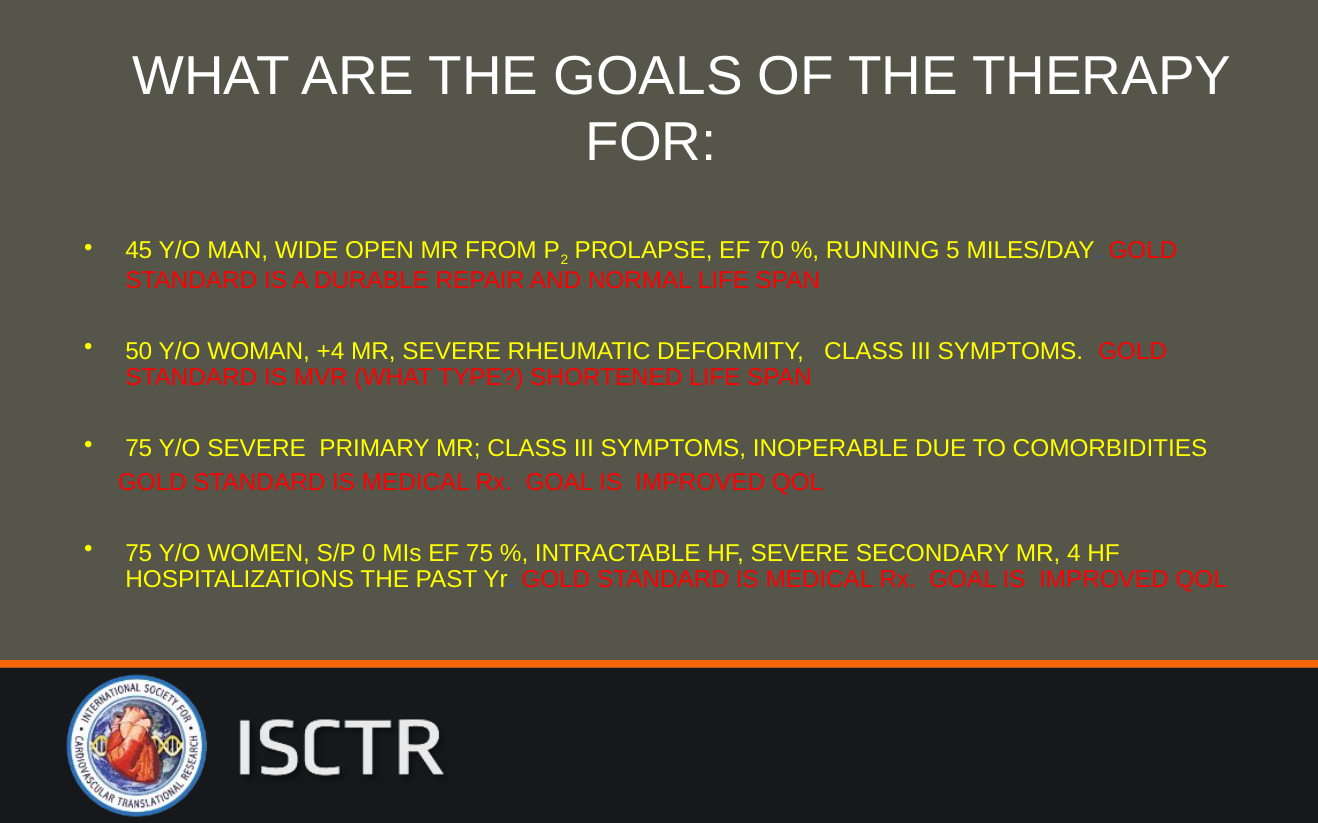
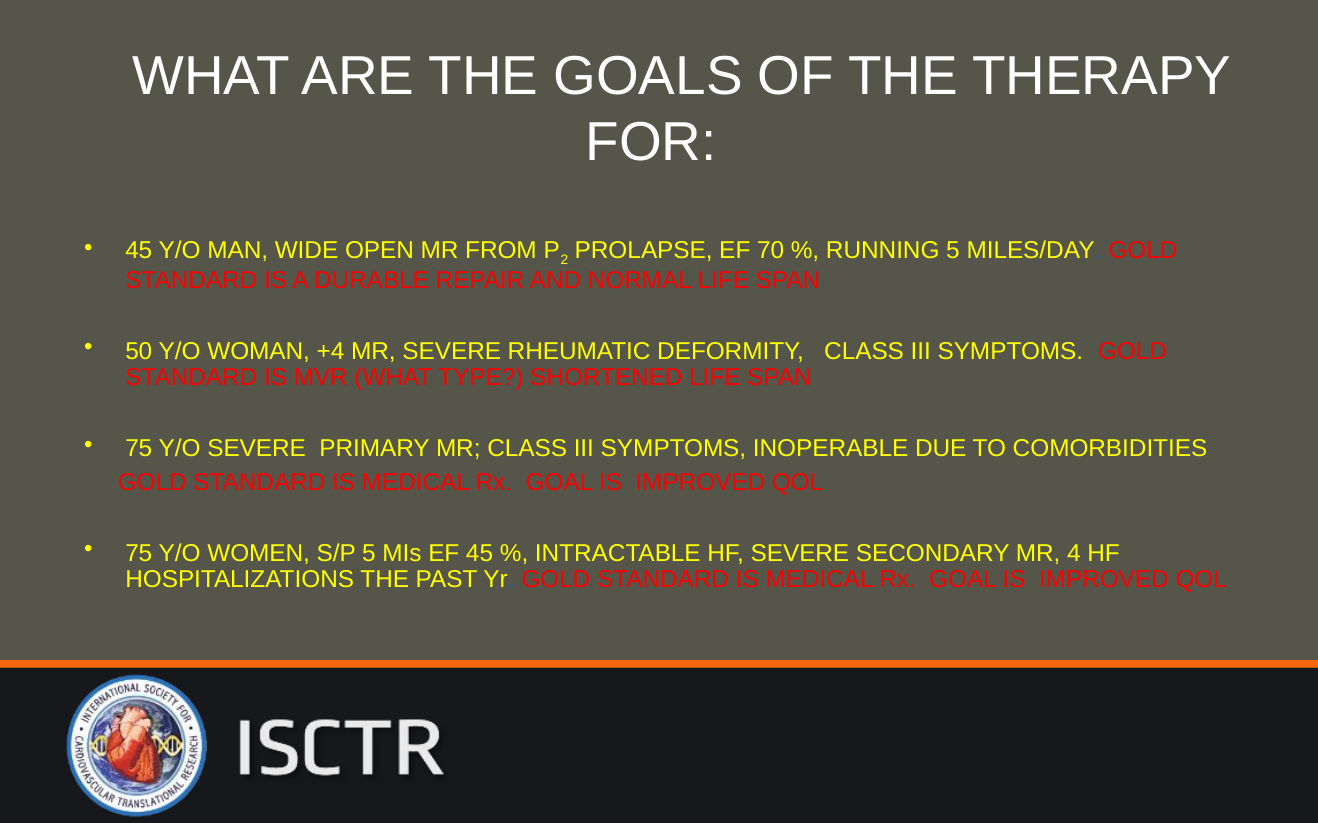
S/P 0: 0 -> 5 (369, 554)
EF 75: 75 -> 45 (480, 554)
